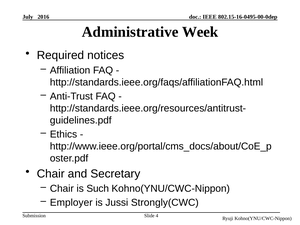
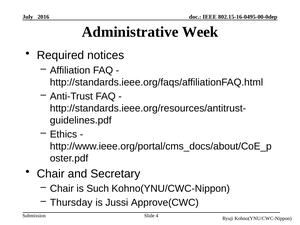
Employer: Employer -> Thursday (71, 203)
Strongly(CWC: Strongly(CWC -> Approve(CWC (165, 203)
